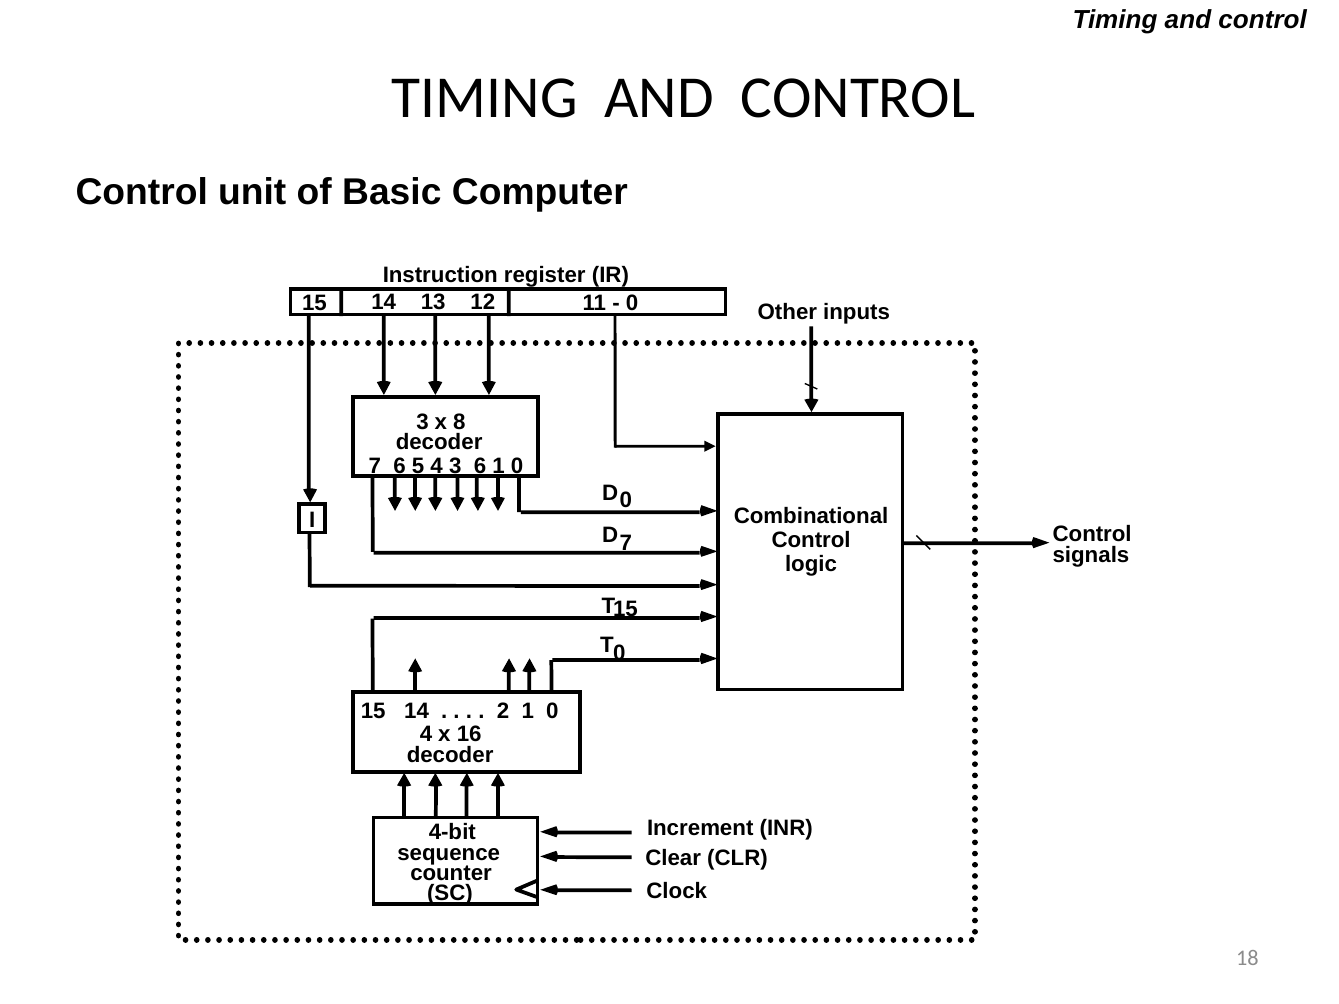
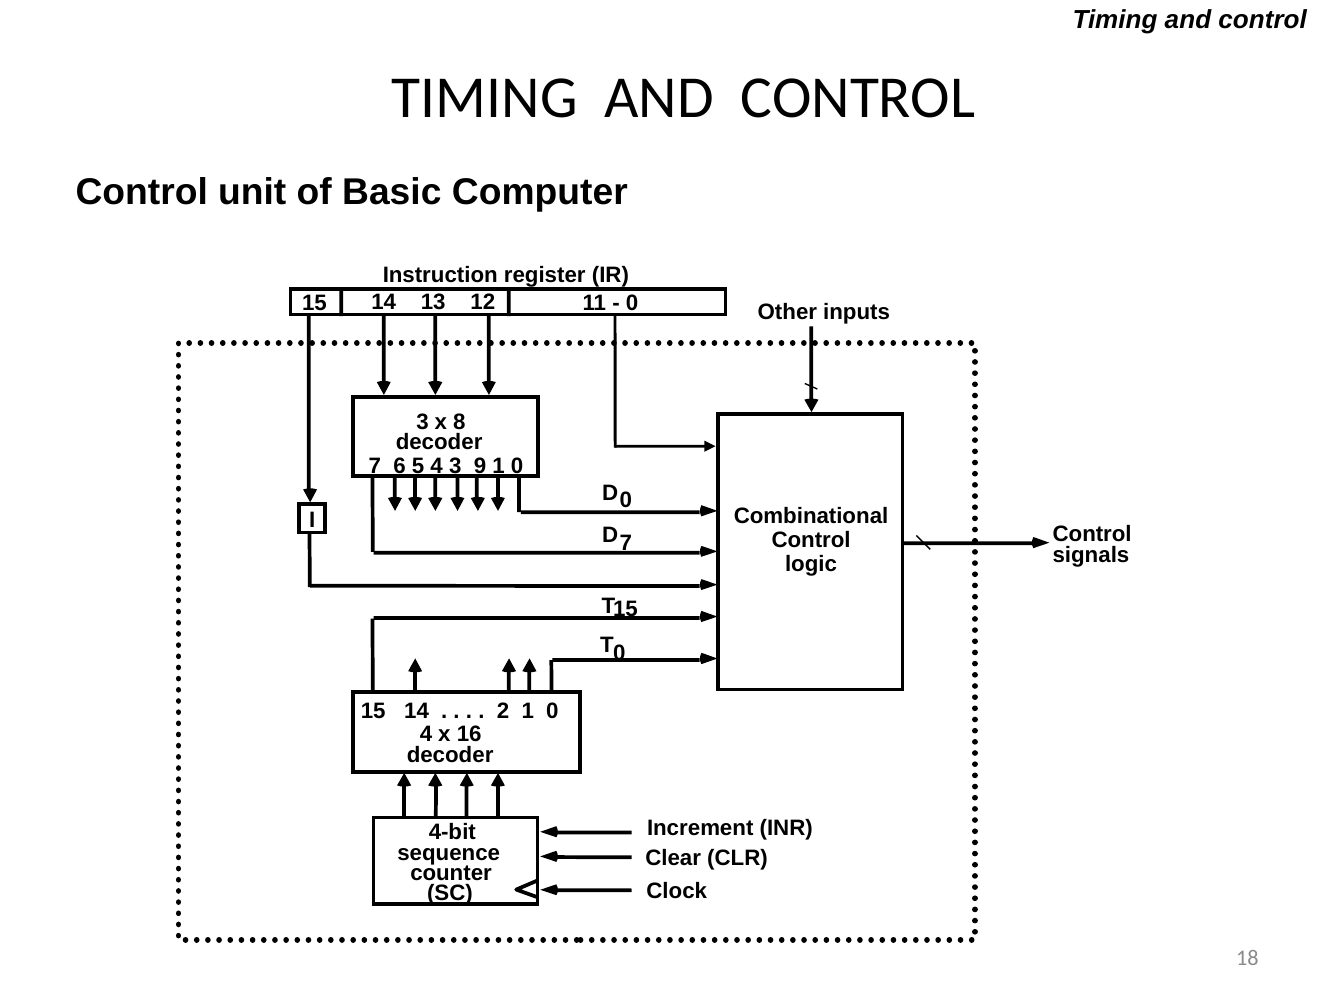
3 6: 6 -> 9 (480, 466)
